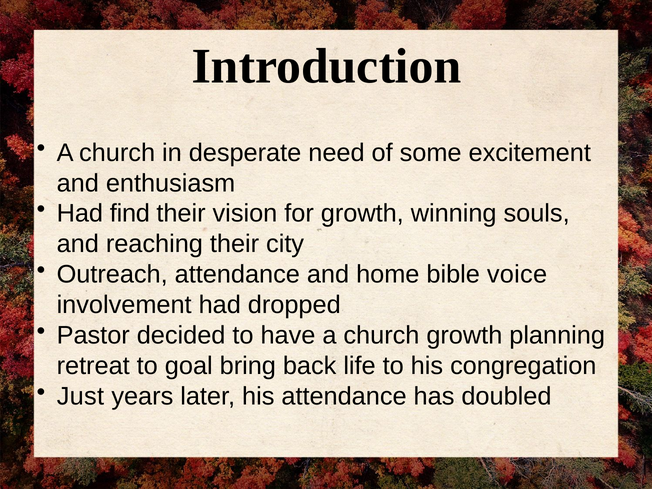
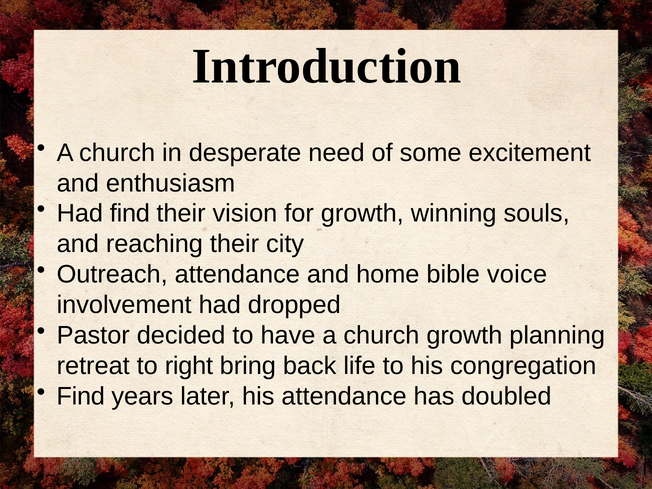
goal: goal -> right (189, 366)
Just: Just -> Find (81, 396)
